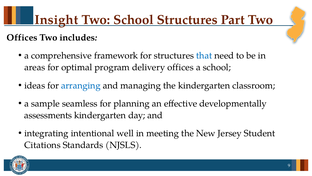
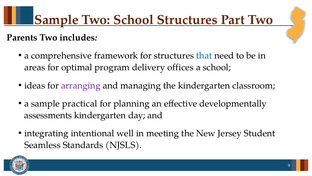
Insight: Insight -> Sample (57, 20)
Offices: Offices -> Parents (22, 38)
arranging colour: blue -> purple (81, 85)
seamless: seamless -> practical (80, 103)
Citations: Citations -> Seamless (42, 145)
